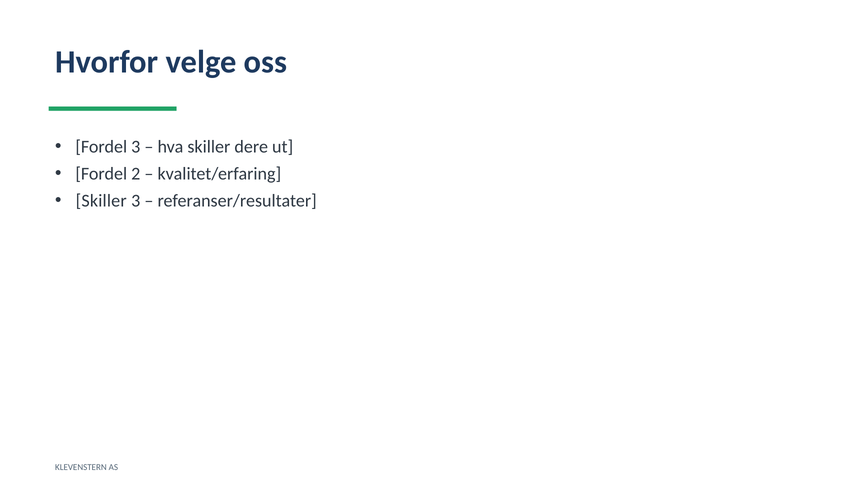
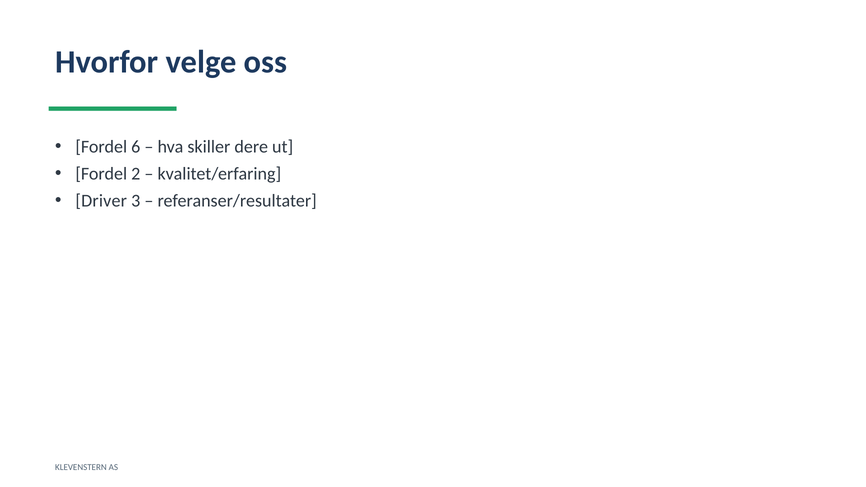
Fordel 3: 3 -> 6 (136, 147)
Skiller: Skiller -> Driver (101, 201)
